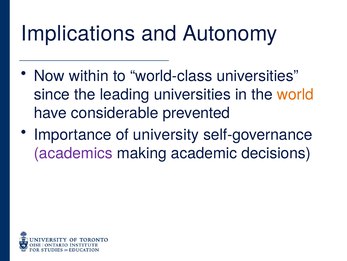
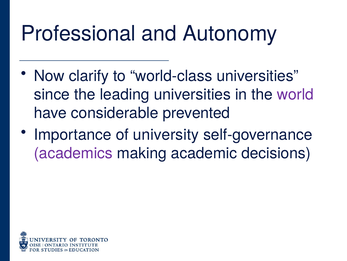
Implications: Implications -> Professional (78, 34)
within: within -> clarify (89, 76)
world colour: orange -> purple (295, 94)
